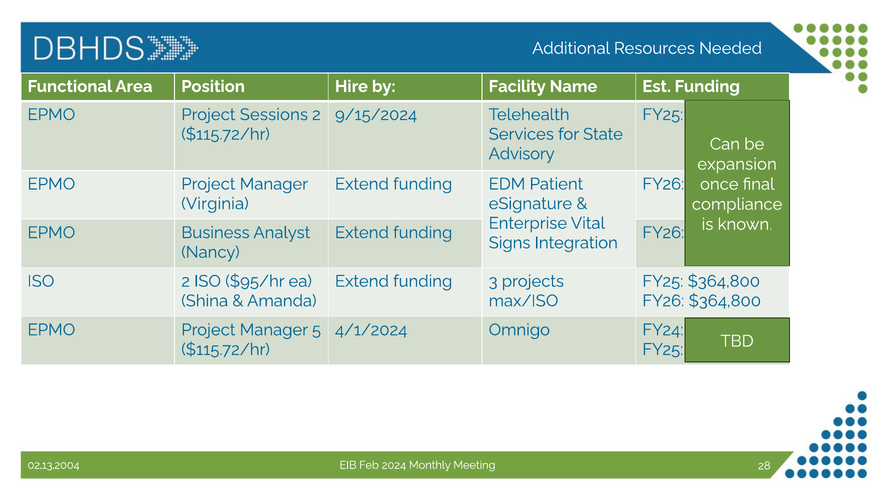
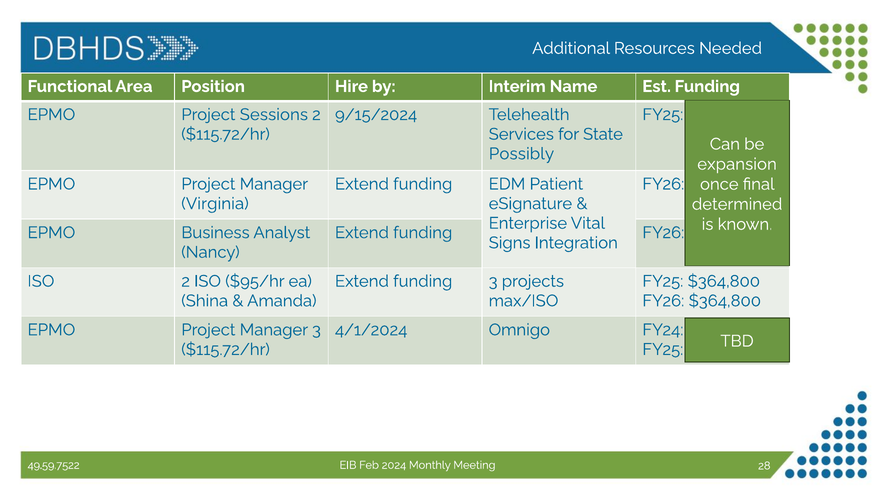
Facility: Facility -> Interim (517, 86)
Advisory: Advisory -> Possibly (521, 154)
compliance: compliance -> determined (737, 204)
Manager 5: 5 -> 3 (316, 330)
02.13.2004: 02.13.2004 -> 49.59.7522 (54, 465)
